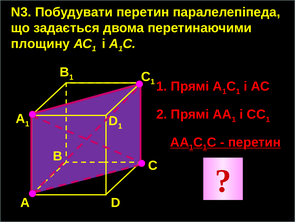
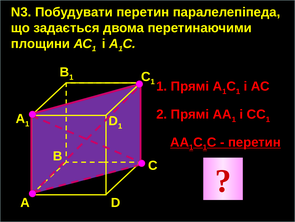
площину: площину -> площини (40, 44)
